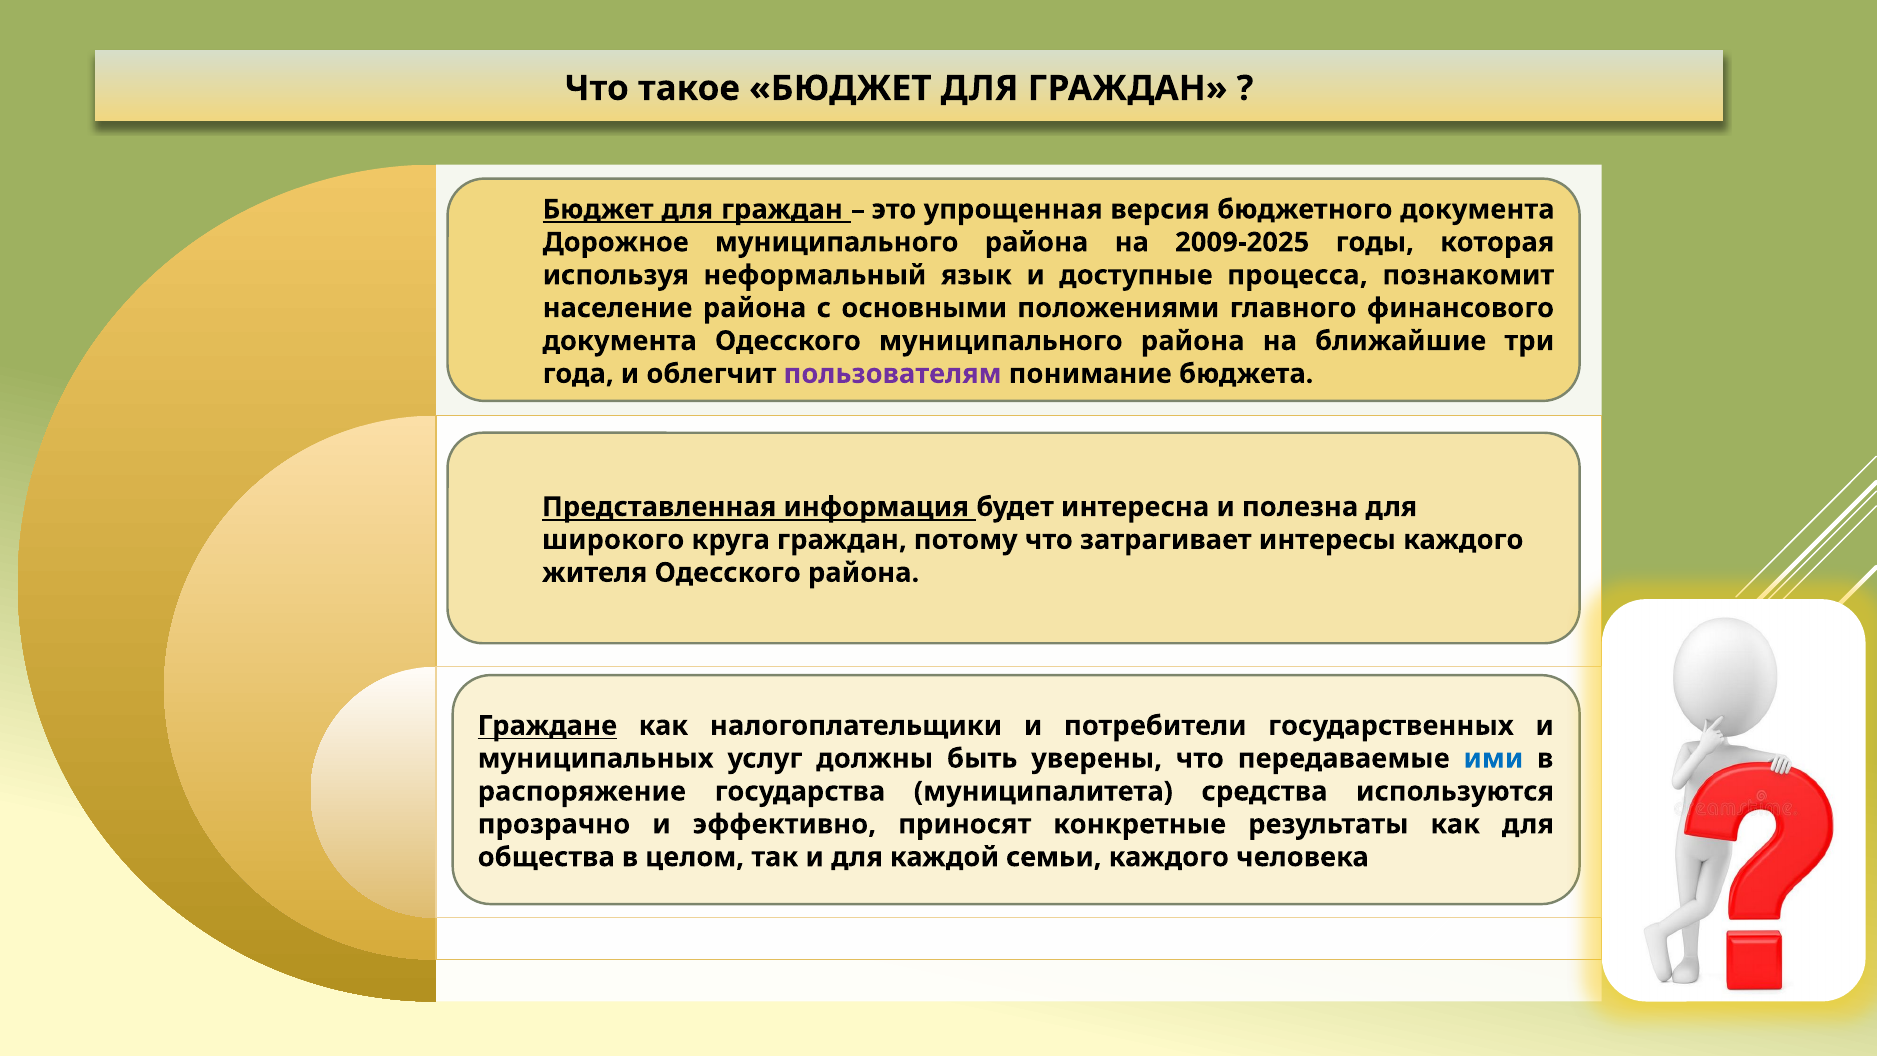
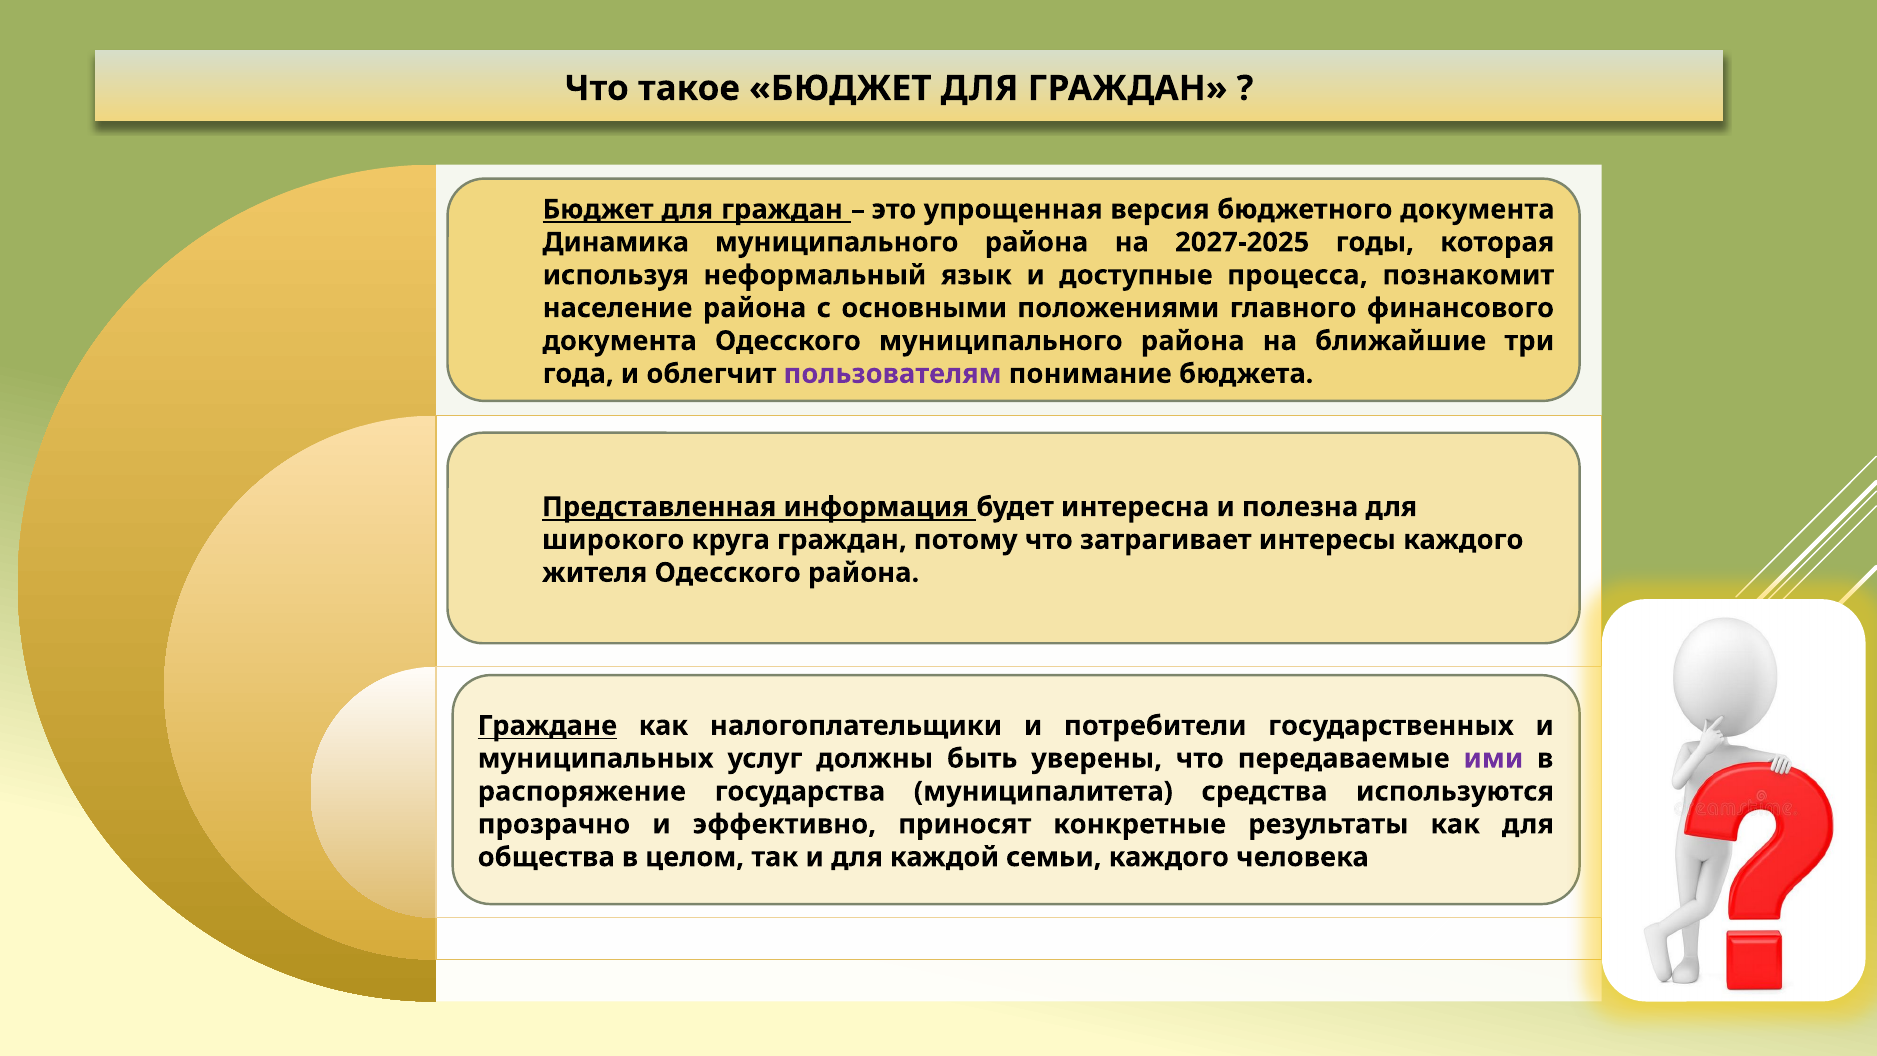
Дорожное: Дорожное -> Динамика (616, 242)
2009-2025: 2009-2025 -> 2027-2025 (1242, 242)
ими colour: blue -> purple (1493, 758)
